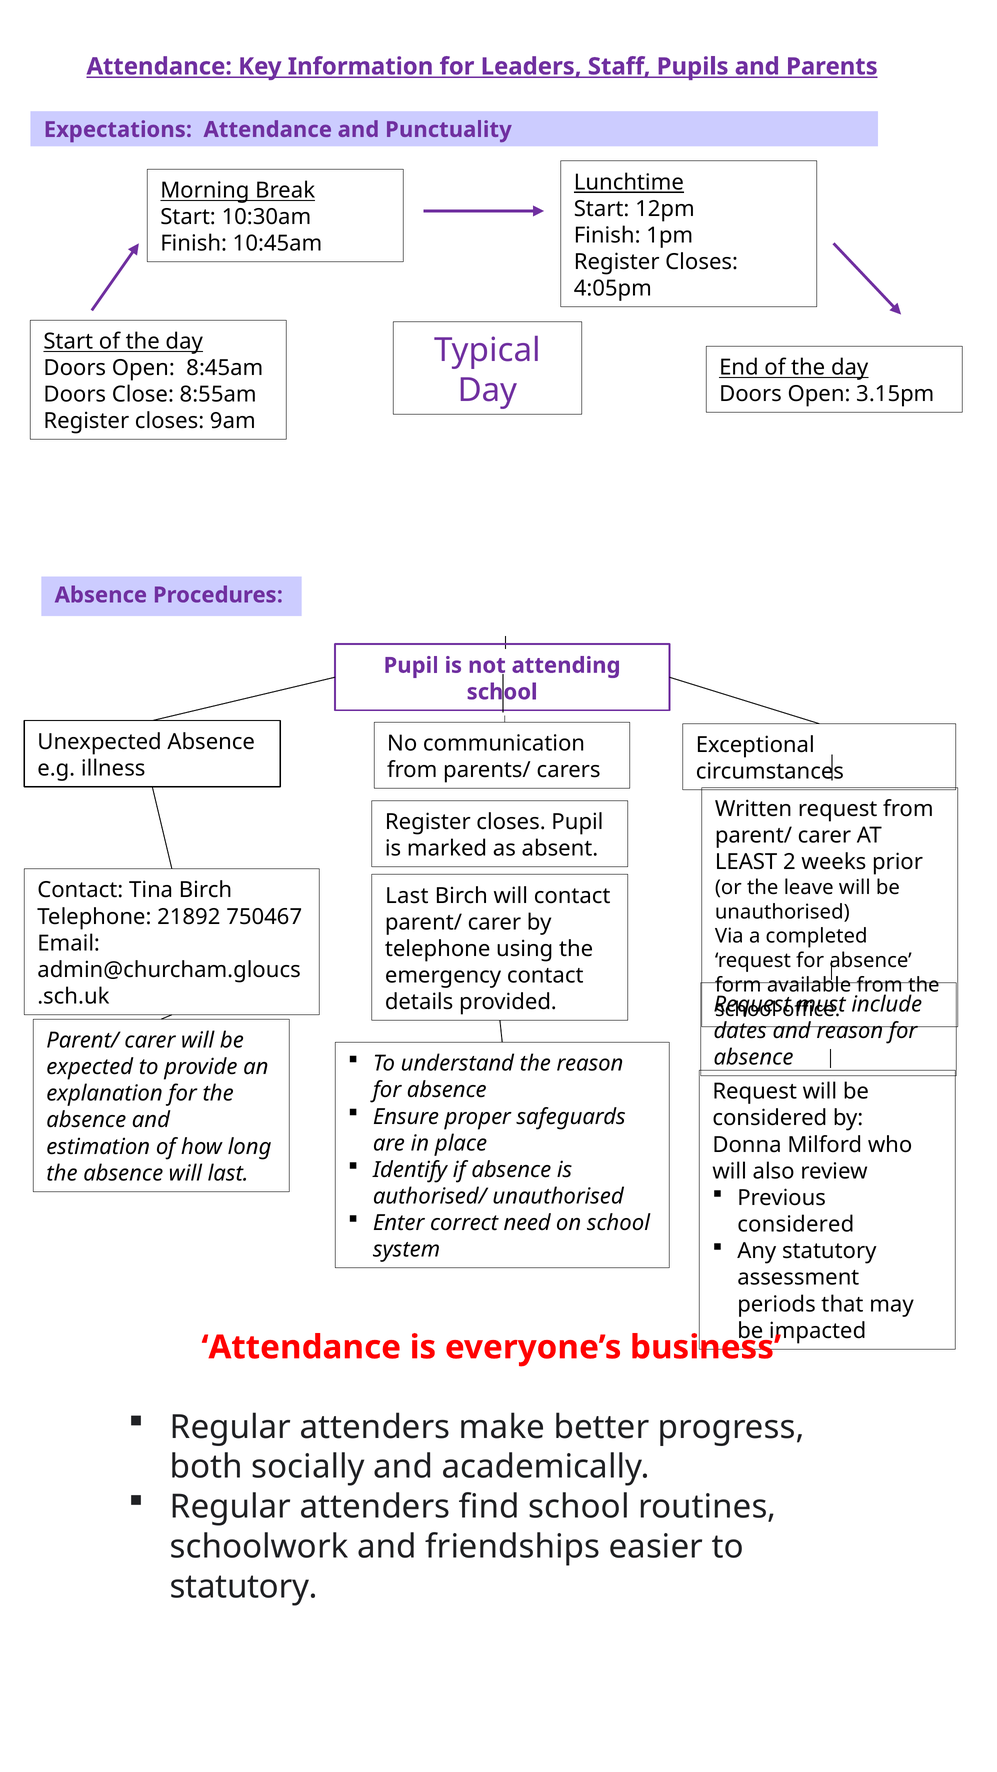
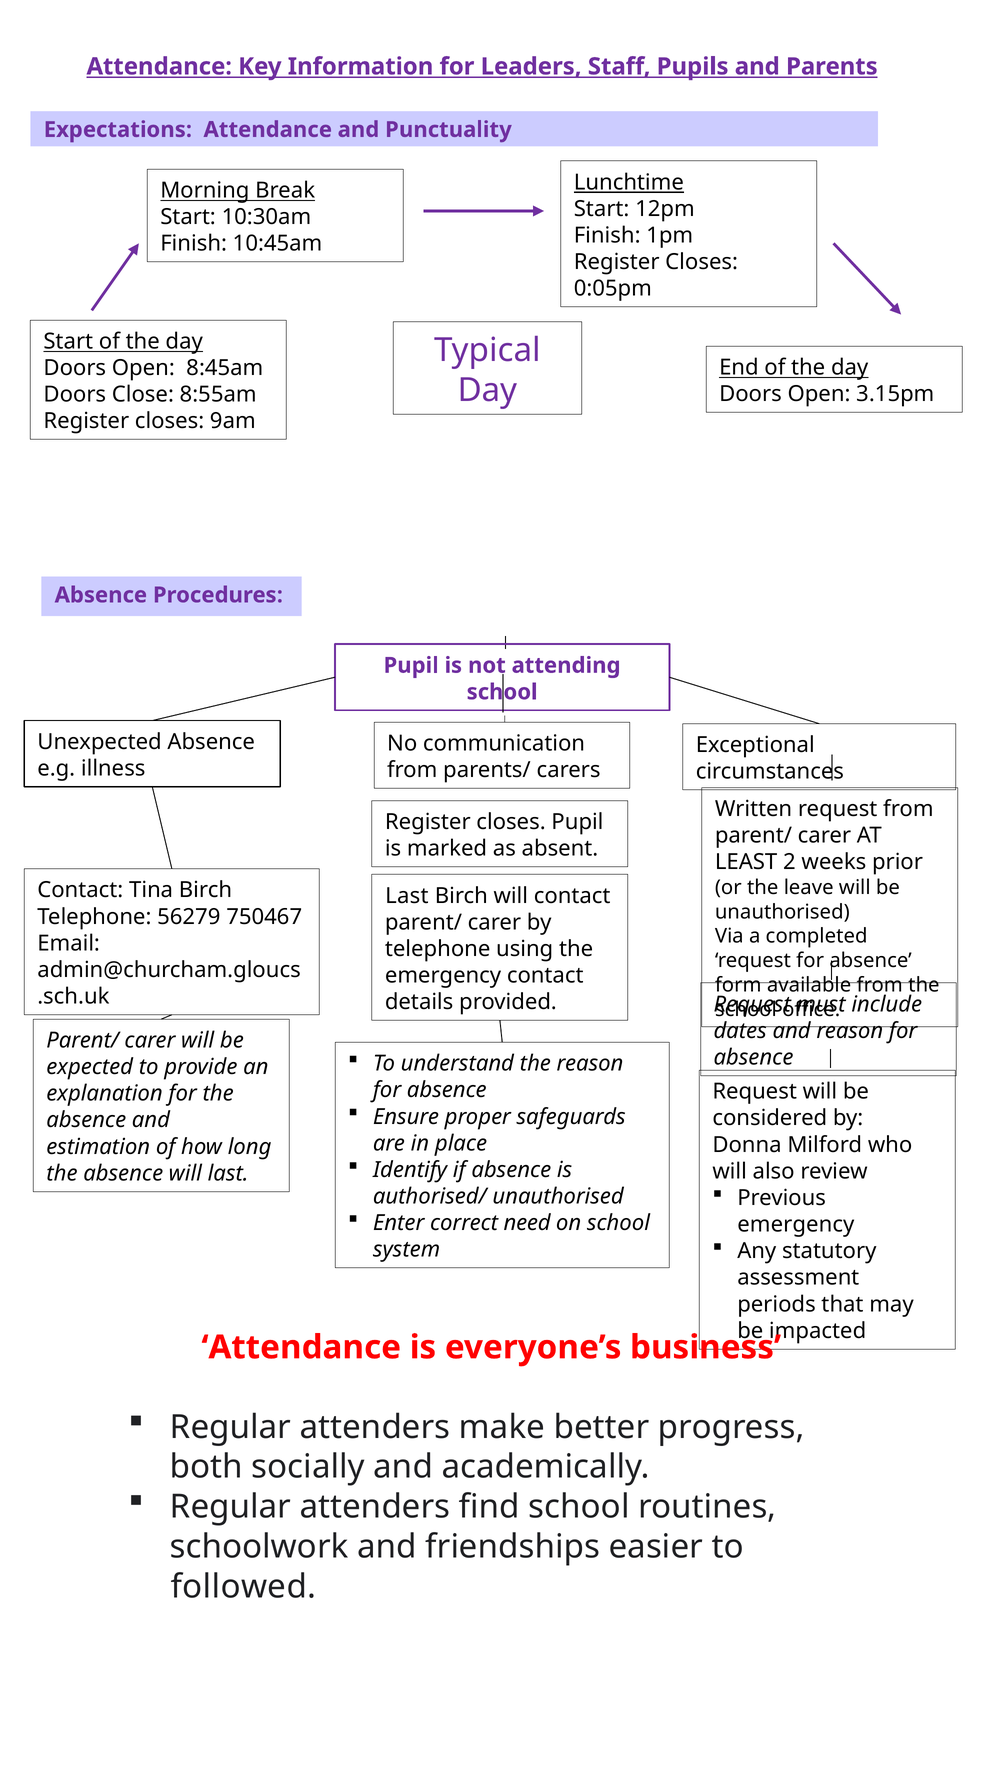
4:05pm: 4:05pm -> 0:05pm (613, 289)
21892: 21892 -> 56279 (189, 917)
considered: considered -> emergency (796, 1225)
statutory: statutory -> followed (243, 1587)
